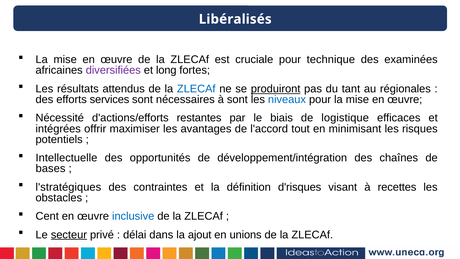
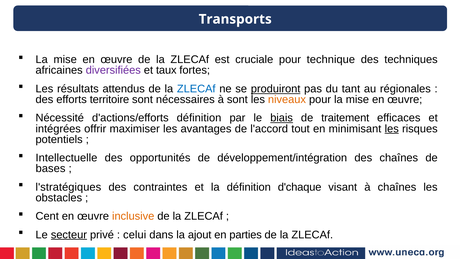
Libéralisés: Libéralisés -> Transports (235, 19)
examinées: examinées -> techniques (411, 60)
long: long -> taux (166, 70)
services: services -> territoire (109, 99)
niveaux colour: blue -> orange (287, 99)
d'actions/efforts restantes: restantes -> définition (199, 118)
biais underline: none -> present (282, 118)
logistique: logistique -> traitement (345, 118)
les underline: none -> present (392, 129)
d'risques: d'risques -> d'chaque (300, 187)
à recettes: recettes -> chaînes (397, 187)
inclusive colour: blue -> orange (133, 216)
délai: délai -> celui (135, 234)
unions: unions -> parties (246, 234)
